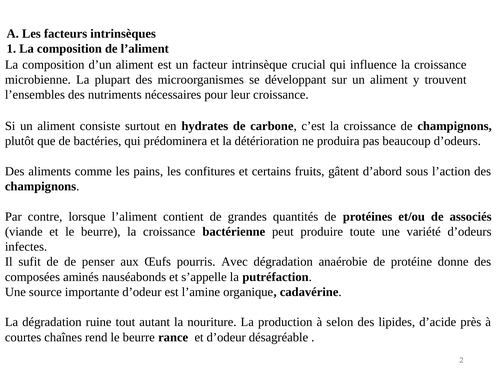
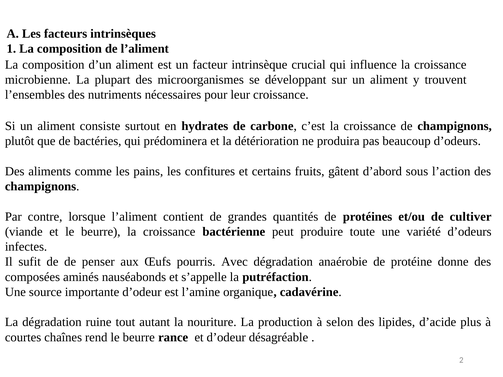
associés: associés -> cultiver (471, 217)
près: près -> plus (471, 322)
